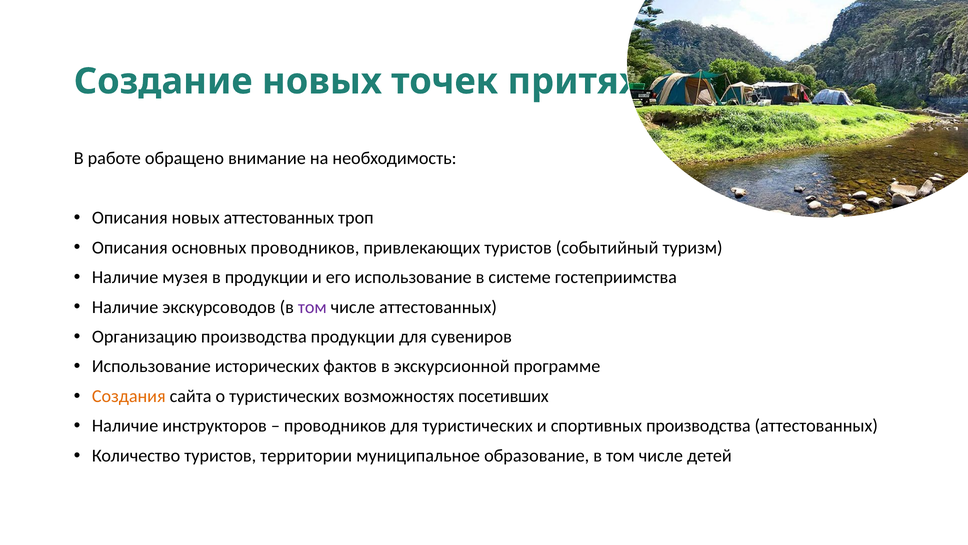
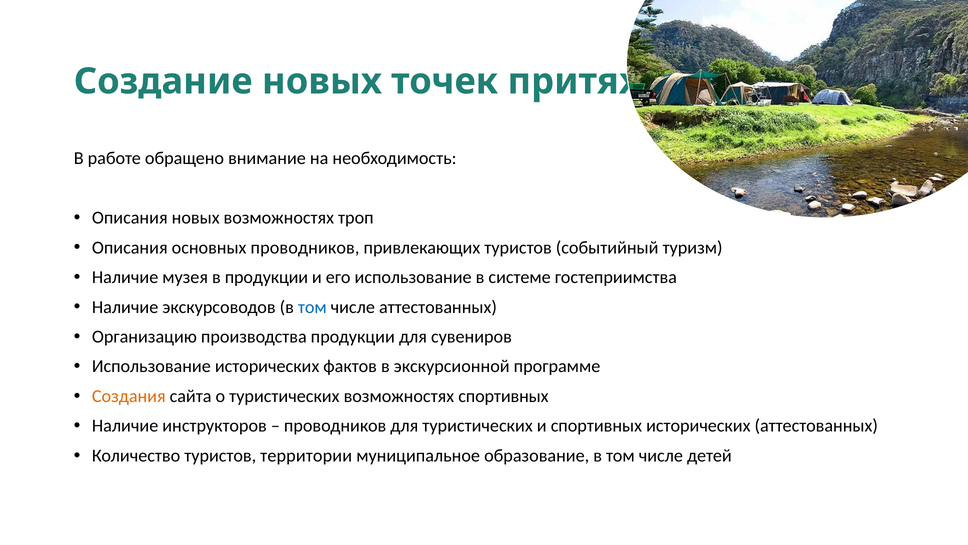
новых аттестованных: аттестованных -> возможностях (279, 218)
том colour: purple -> blue (312, 307)
возможностях посетивших: посетивших -> спортивных (503, 396)
спортивных производства: производства -> исторических (698, 426)
